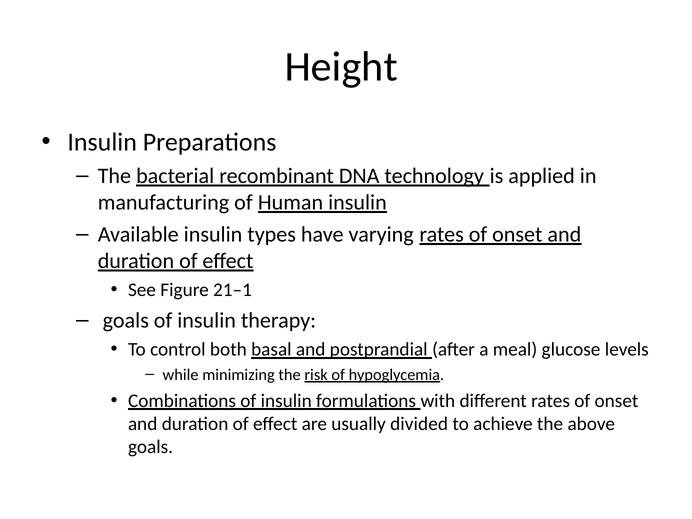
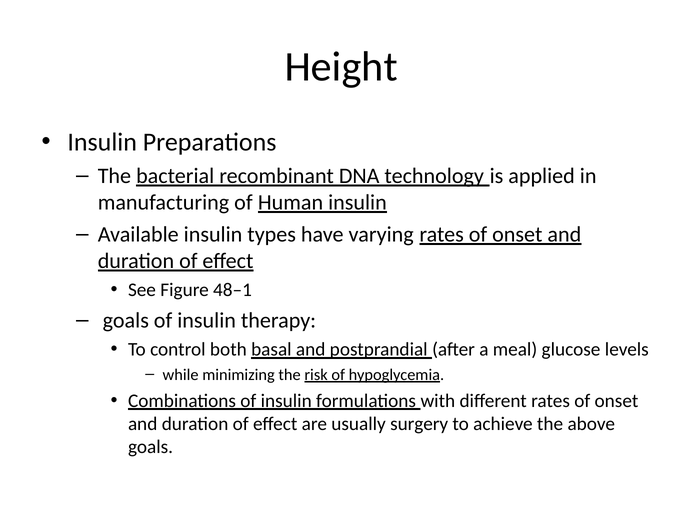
21–1: 21–1 -> 48–1 (232, 290)
divided: divided -> surgery (419, 424)
